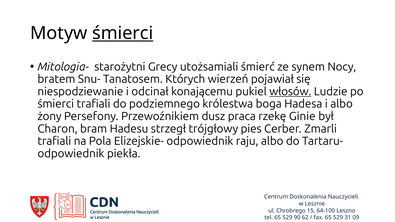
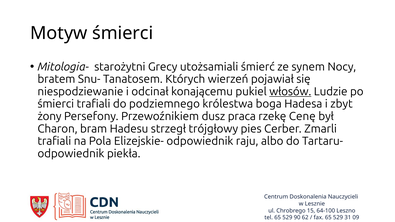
śmierci underline: present -> none (123, 33)
i albo: albo -> zbyt (342, 104)
Ginie: Ginie -> Cenę (302, 116)
